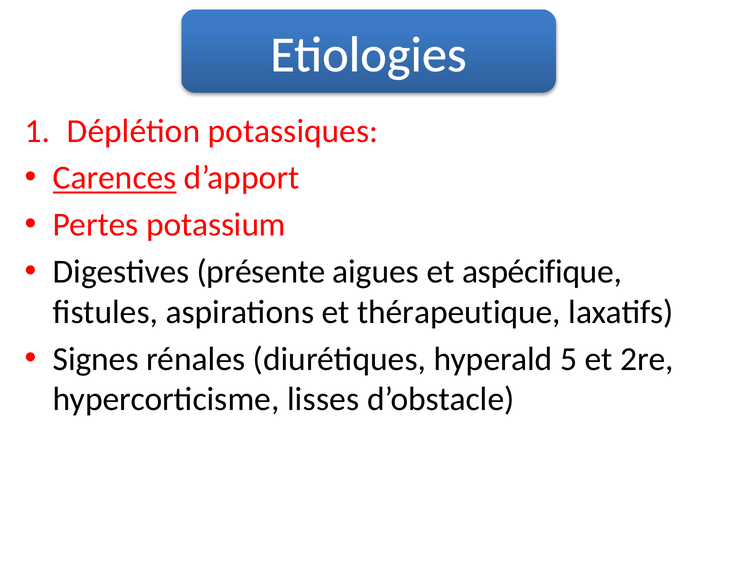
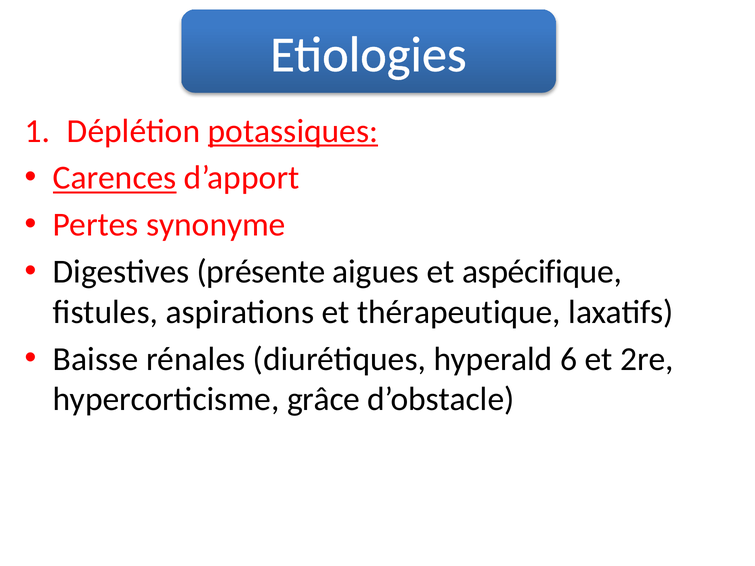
potassiques underline: none -> present (293, 131)
potassium: potassium -> synonyme (216, 225)
Signes: Signes -> Baisse (96, 359)
5: 5 -> 6 (569, 359)
lisses: lisses -> grâce (324, 400)
